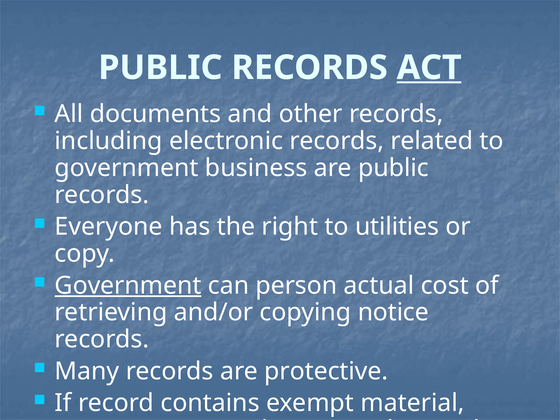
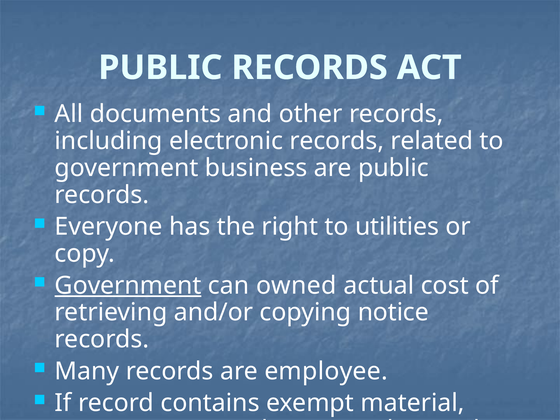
ACT underline: present -> none (429, 68)
person: person -> owned (296, 285)
protective: protective -> employee (326, 371)
